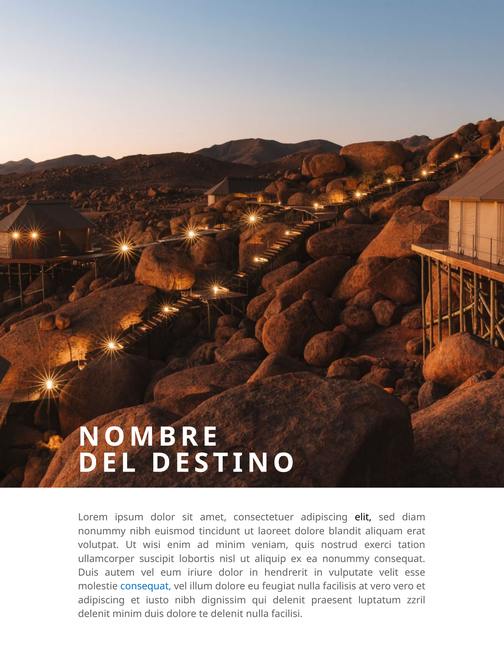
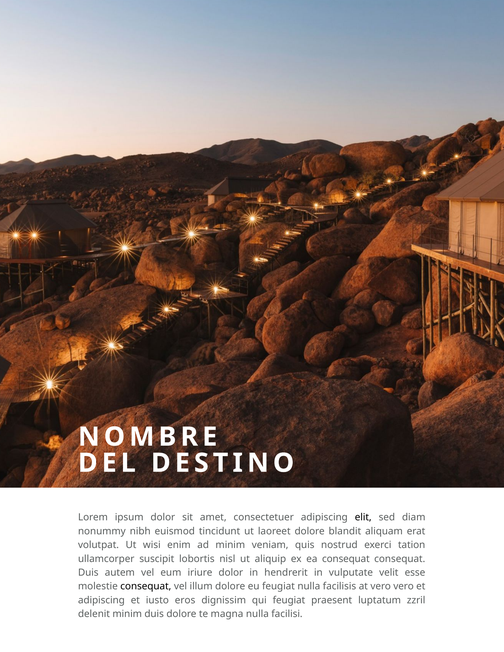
ea nonummy: nonummy -> consequat (346, 559)
consequat colour: blue -> black (146, 587)
iusto nibh: nibh -> eros (185, 600)
qui delenit: delenit -> feugiat (289, 600)
te delenit: delenit -> magna (227, 614)
